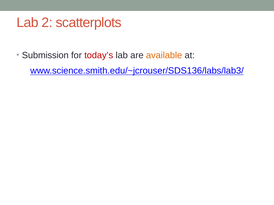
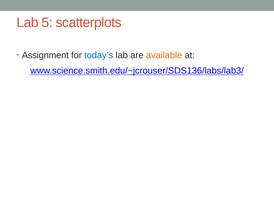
2: 2 -> 5 (47, 23)
Submission: Submission -> Assignment (45, 55)
today’s colour: red -> blue (99, 55)
